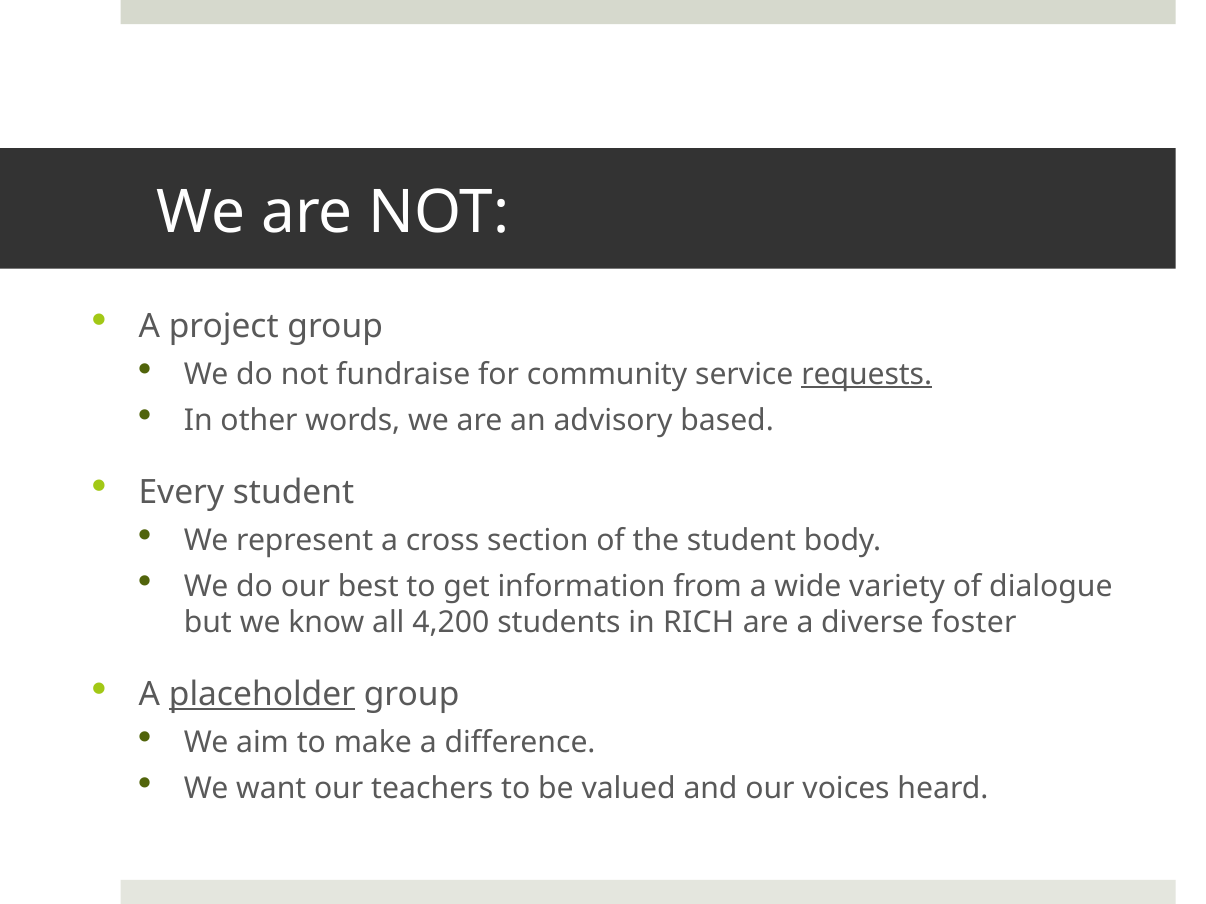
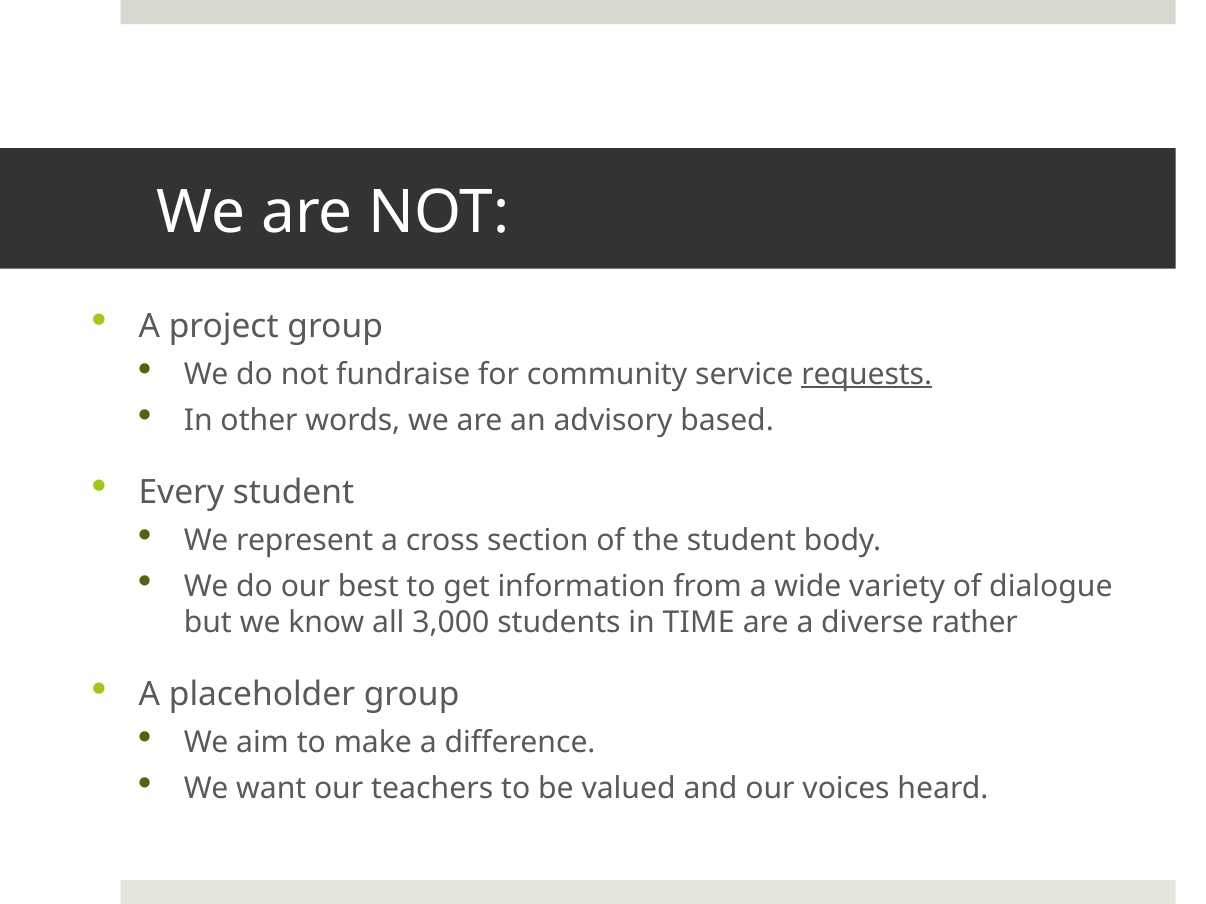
4,200: 4,200 -> 3,000 (451, 623)
RICH: RICH -> TIME (699, 623)
foster: foster -> rather (974, 623)
placeholder underline: present -> none (262, 695)
